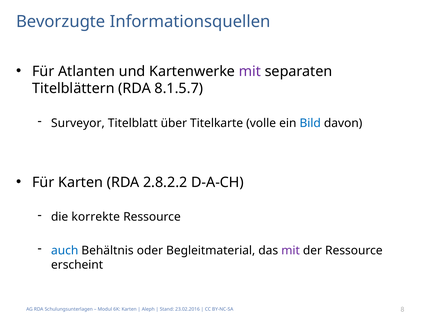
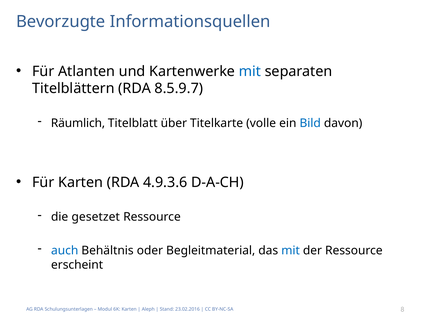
mit colour: purple -> blue (250, 71)
8.1.5.7: 8.1.5.7 -> 8.5.9.7 (179, 88)
Surveyor: Surveyor -> Räumlich (78, 123)
2.8.2.2: 2.8.2.2 -> 4.9.3.6 (165, 182)
korrekte: korrekte -> gesetzet (96, 217)
mit colour: purple -> blue (291, 250)
